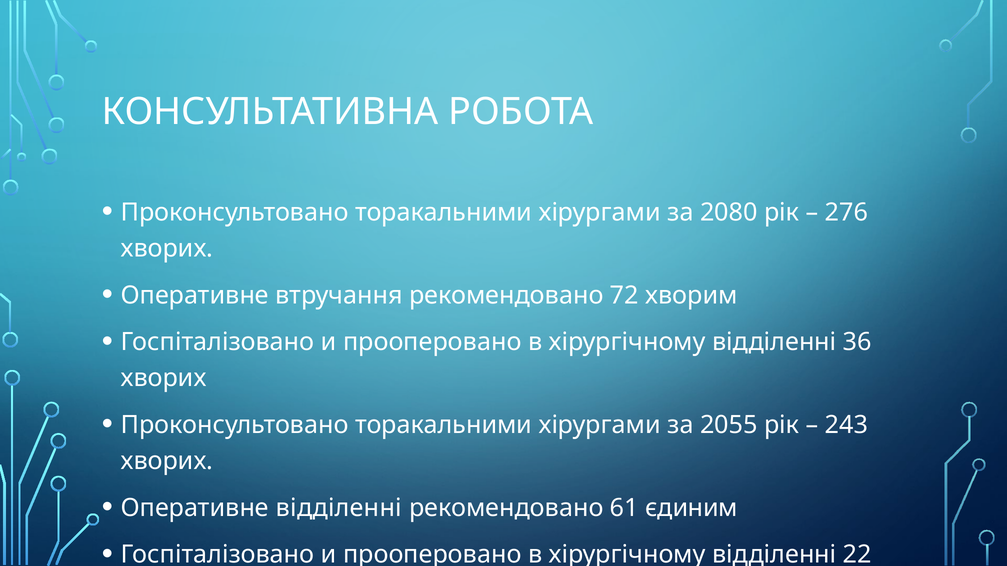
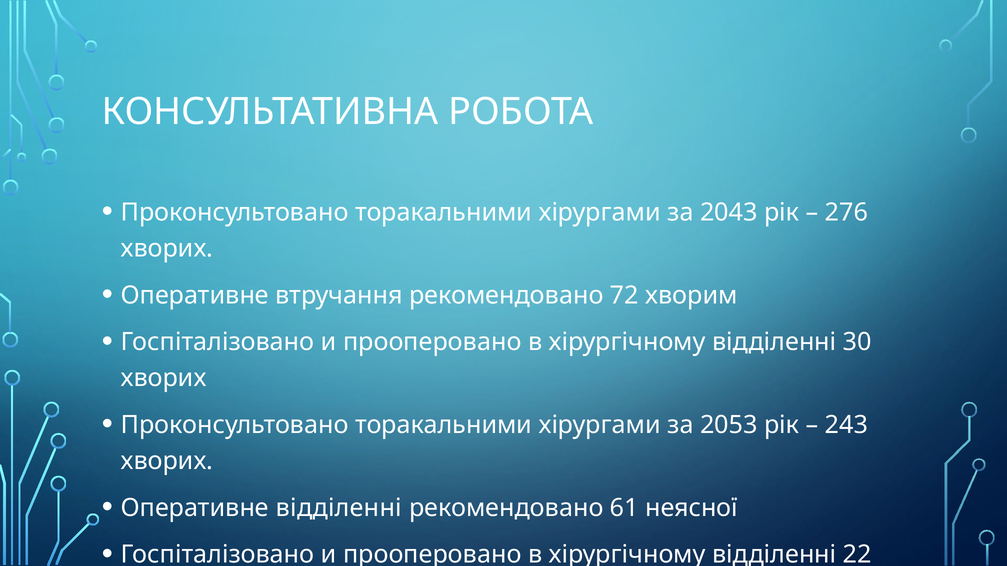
2080: 2080 -> 2043 (729, 212)
36: 36 -> 30 (857, 342)
2055: 2055 -> 2053 (729, 425)
єдиним: єдиним -> неясної (692, 508)
